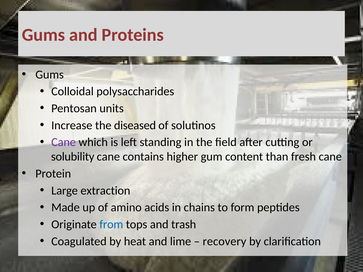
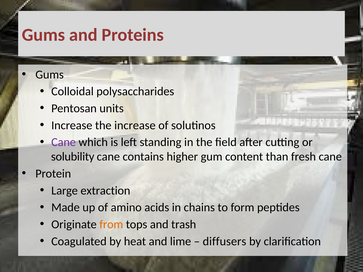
the diseased: diseased -> increase (135, 125)
from colour: blue -> orange (111, 225)
recovery: recovery -> diffusers (224, 242)
